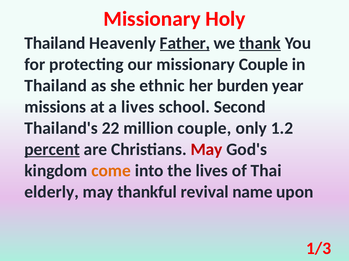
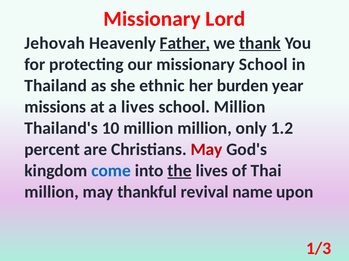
Holy: Holy -> Lord (225, 19)
Thailand: Thailand -> Jehovah (55, 43)
missionary Couple: Couple -> School (263, 64)
school Second: Second -> Million (240, 107)
22: 22 -> 10 (111, 128)
million couple: couple -> million (205, 128)
percent underline: present -> none (52, 150)
come colour: orange -> blue (111, 171)
the underline: none -> present (180, 171)
elderly: elderly -> million (52, 192)
